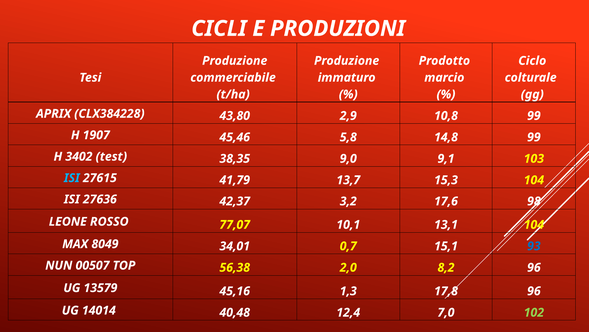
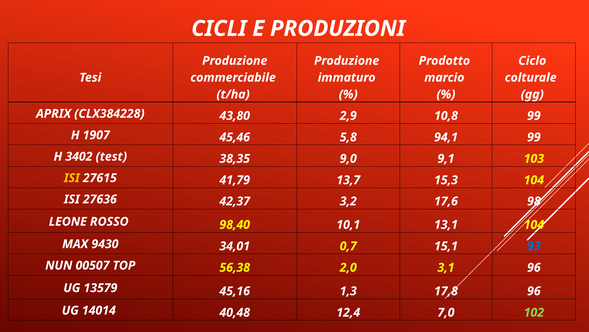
14,8: 14,8 -> 94,1 (446, 137)
ISI colour: light blue -> yellow (72, 178)
77,07: 77,07 -> 98,40 (235, 224)
8049: 8049 -> 9430 (105, 244)
8,2: 8,2 -> 3,1 (446, 267)
